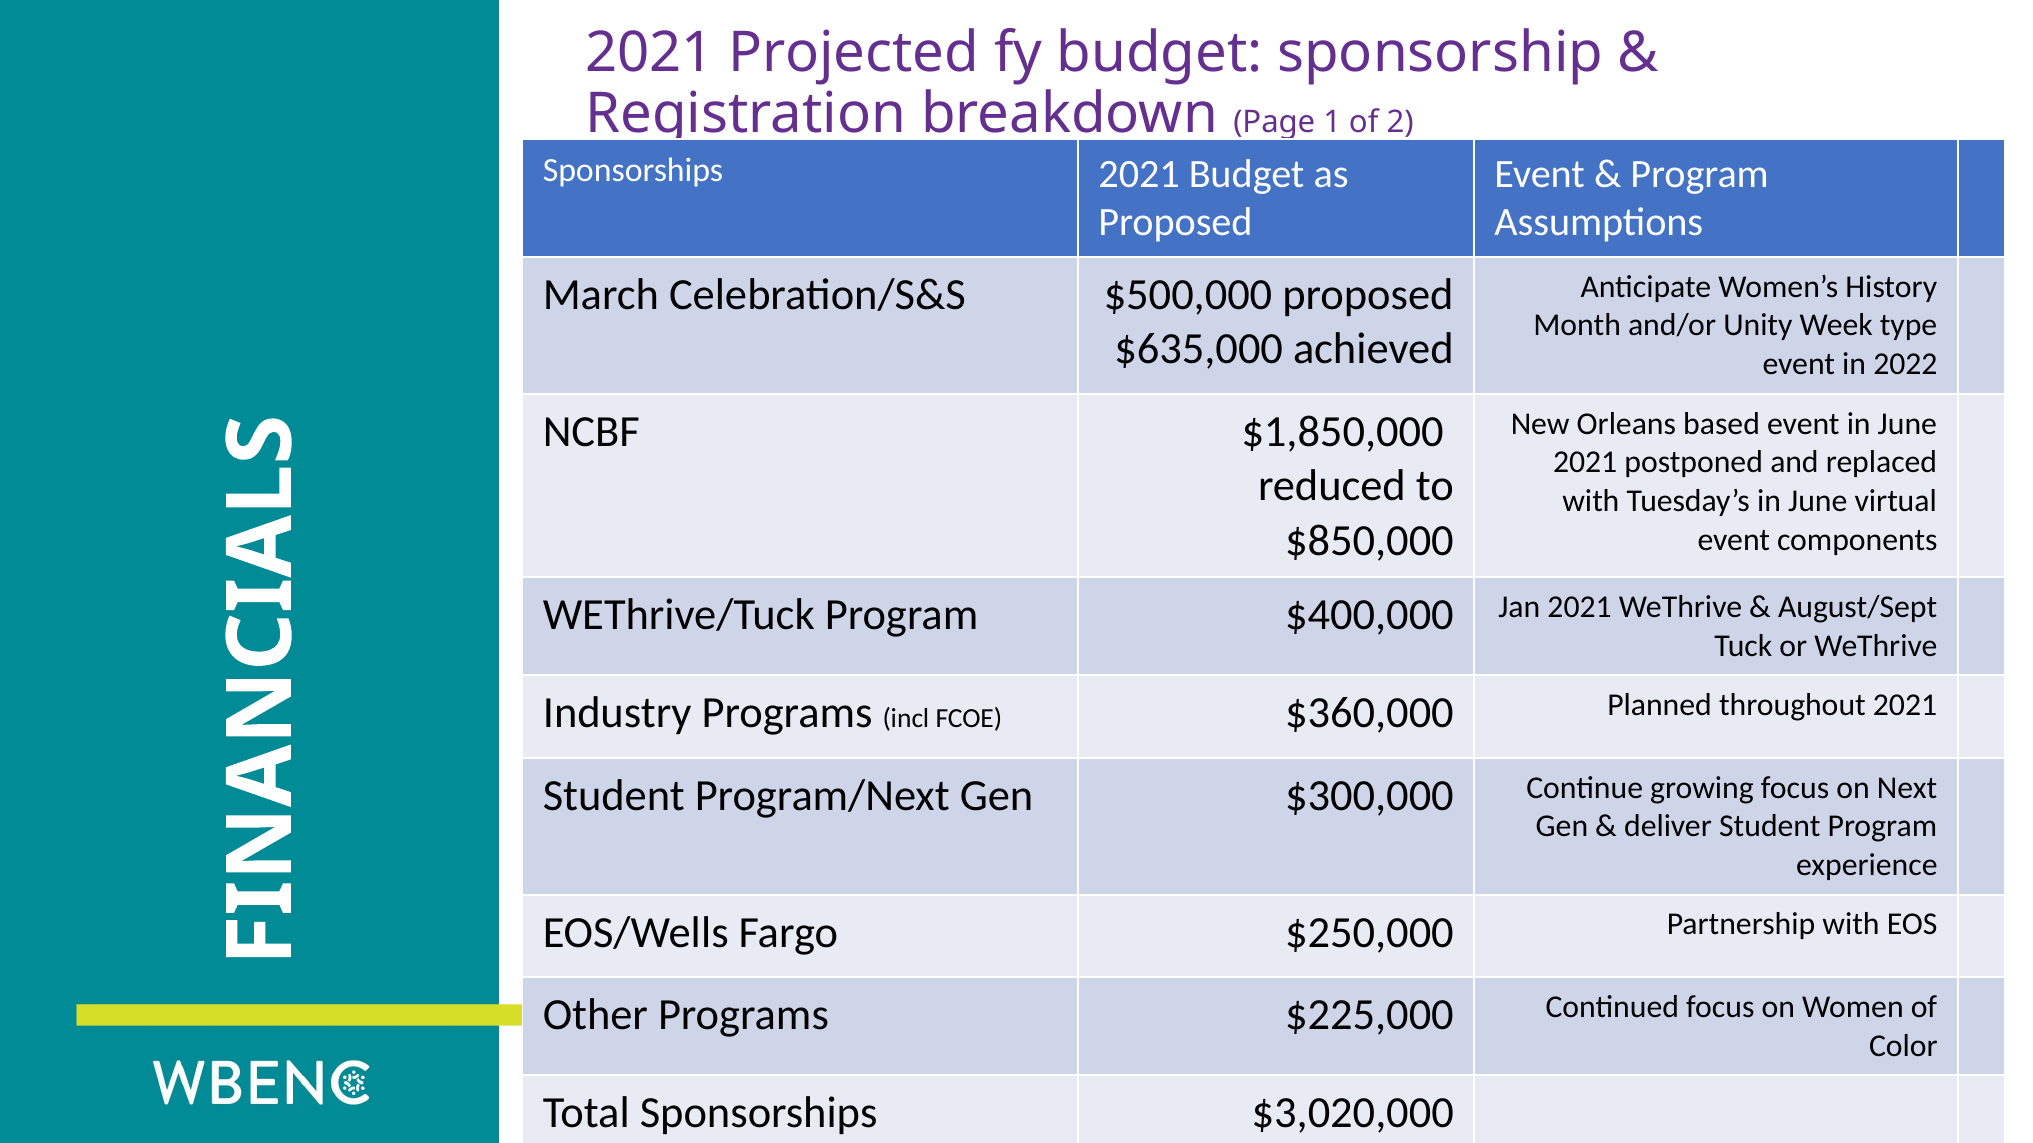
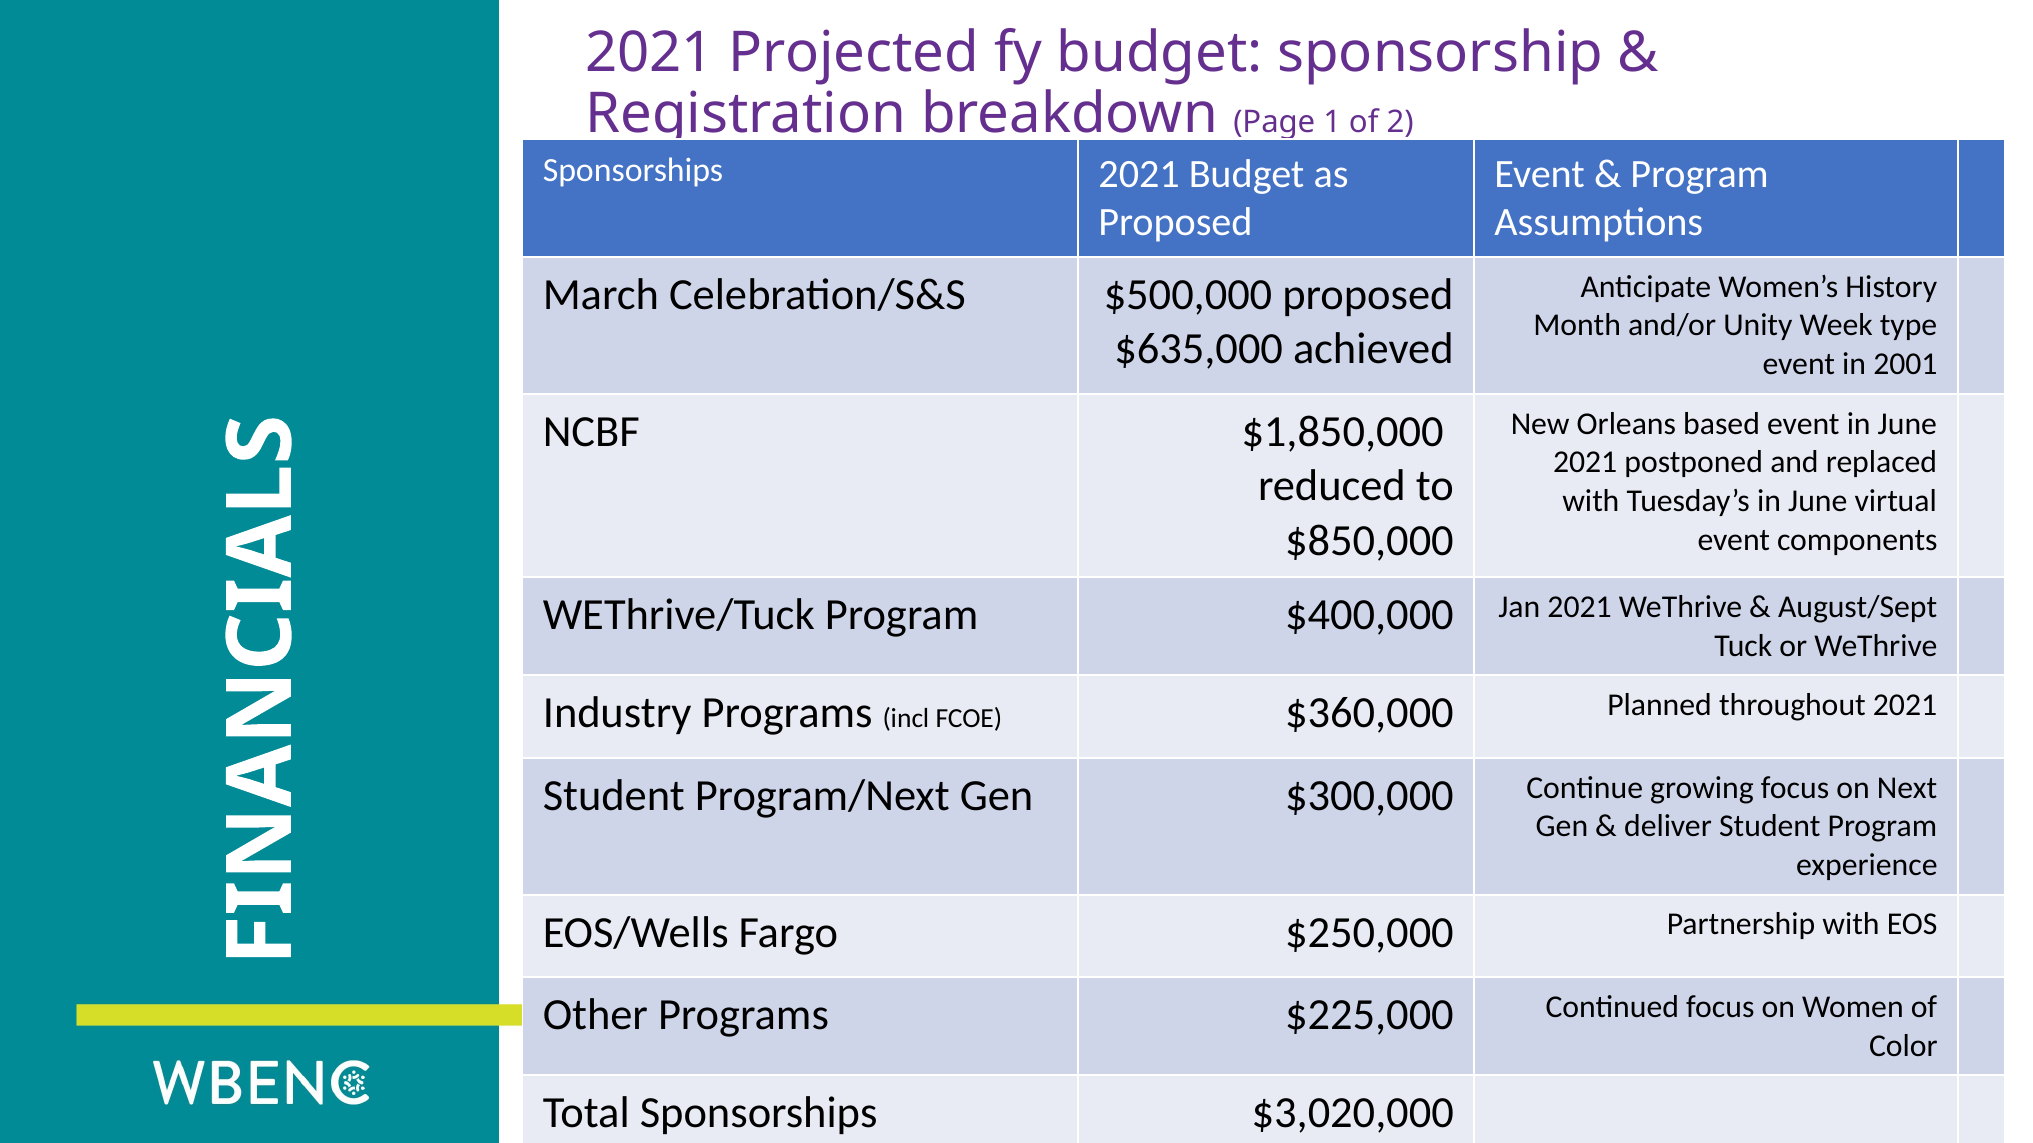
2022: 2022 -> 2001 (1905, 365)
